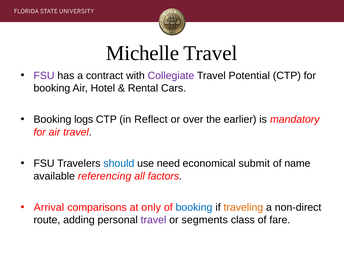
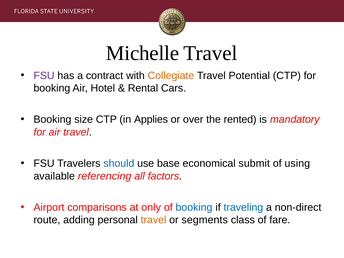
Collegiate colour: purple -> orange (171, 76)
logs: logs -> size (84, 119)
Reflect: Reflect -> Applies (151, 119)
earlier: earlier -> rented (240, 119)
need: need -> base (168, 163)
name: name -> using (297, 163)
Arrival: Arrival -> Airport (49, 207)
traveling colour: orange -> blue (243, 207)
travel colour: purple -> orange (153, 220)
